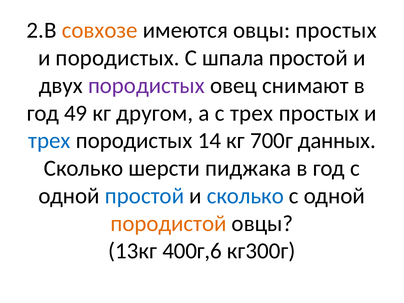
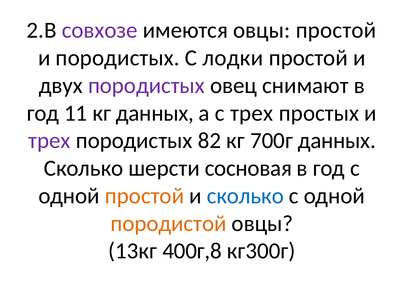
совхозе colour: orange -> purple (100, 30)
овцы простых: простых -> простой (336, 30)
шпала: шпала -> лодки (233, 58)
49: 49 -> 11 (76, 113)
кг другом: другом -> данных (155, 113)
трех colour: blue -> purple (49, 141)
14: 14 -> 82 (209, 141)
пиджака: пиджака -> сосновая (248, 168)
простой colour: blue -> orange (145, 196)
400г,6: 400г,6 -> 400г,8 (192, 251)
